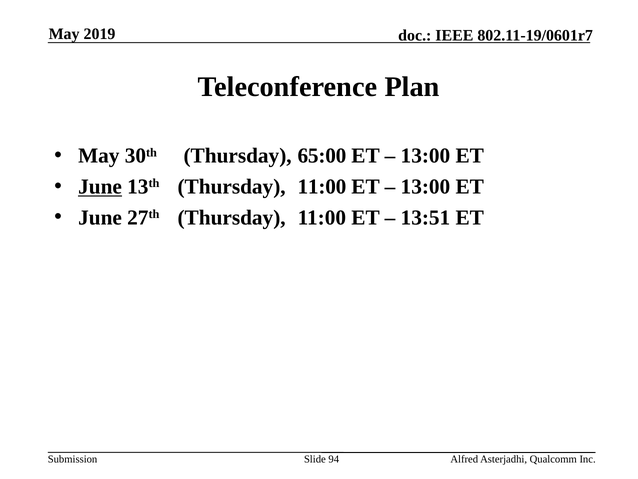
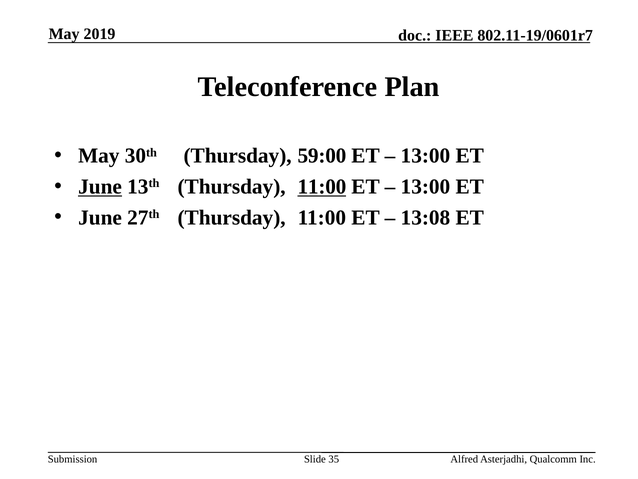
65:00: 65:00 -> 59:00 (322, 156)
11:00 underline: none -> present (322, 187)
13:51: 13:51 -> 13:08 (425, 217)
94: 94 -> 35 (334, 459)
